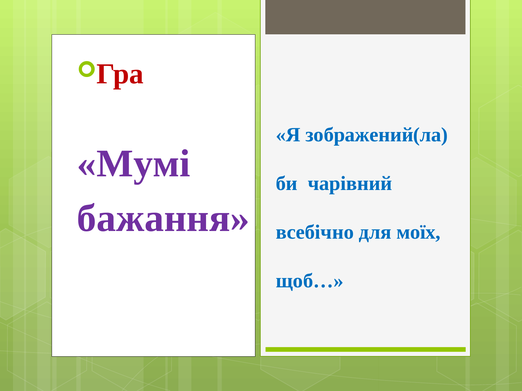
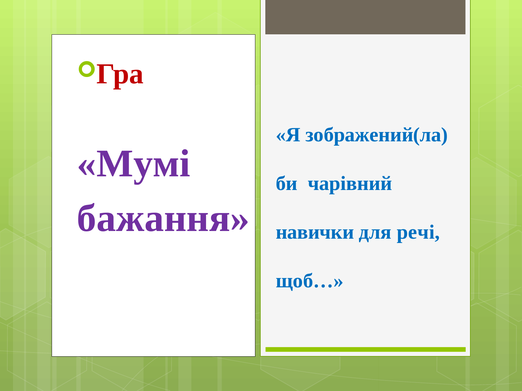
всебічно: всебічно -> навички (315, 232)
моїх: моїх -> речі (418, 232)
